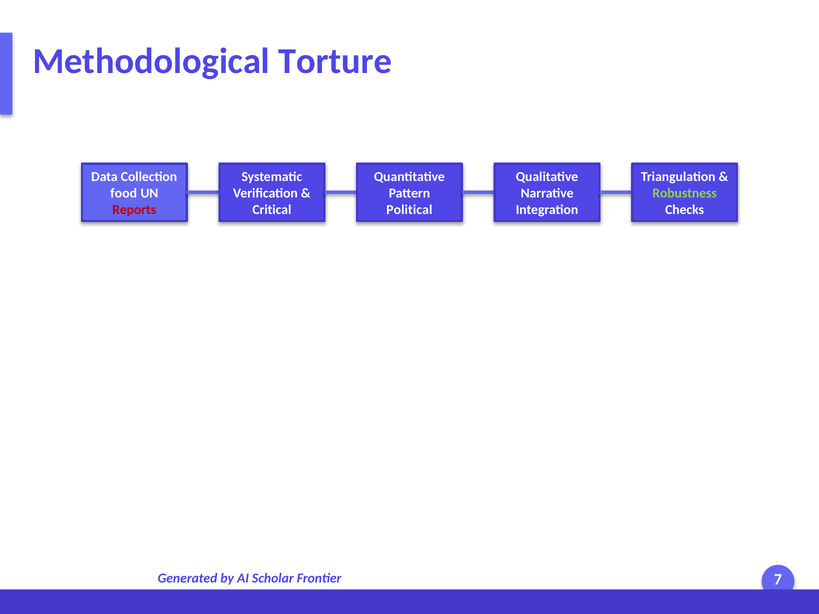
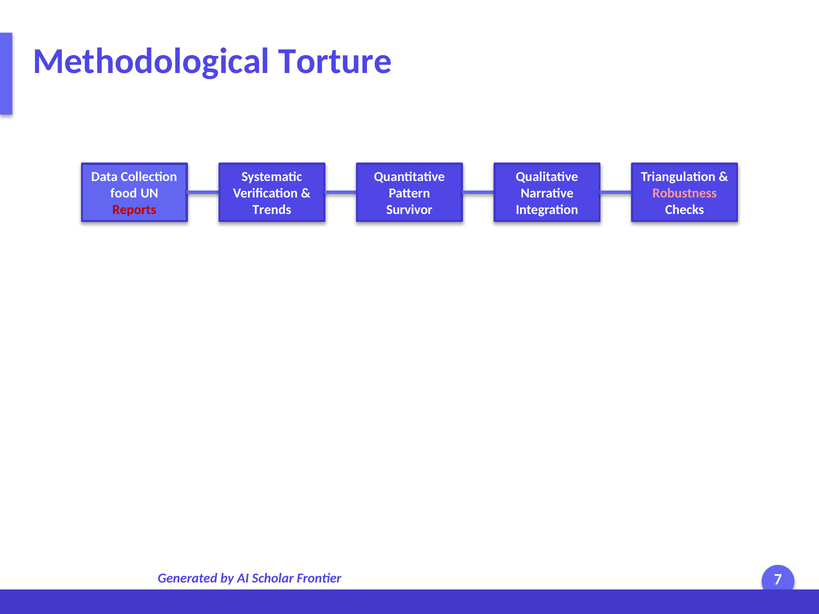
Robustness colour: light green -> pink (685, 193)
Critical: Critical -> Trends (272, 210)
Political: Political -> Survivor (409, 210)
